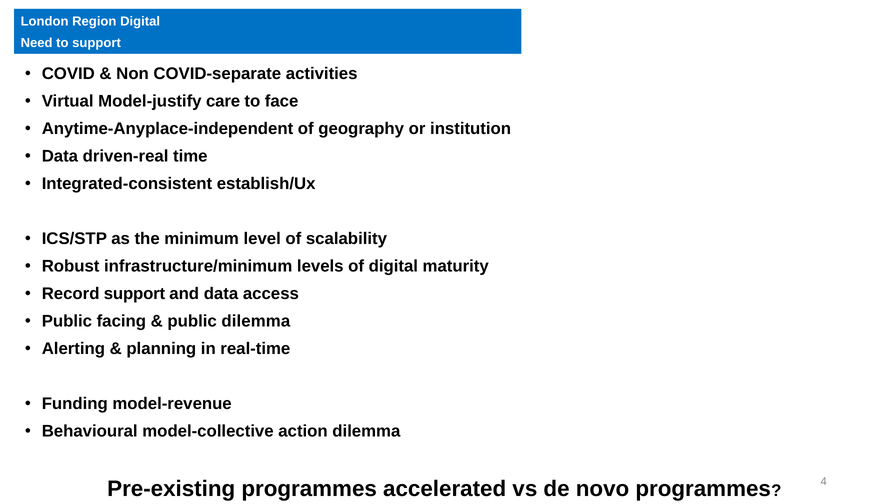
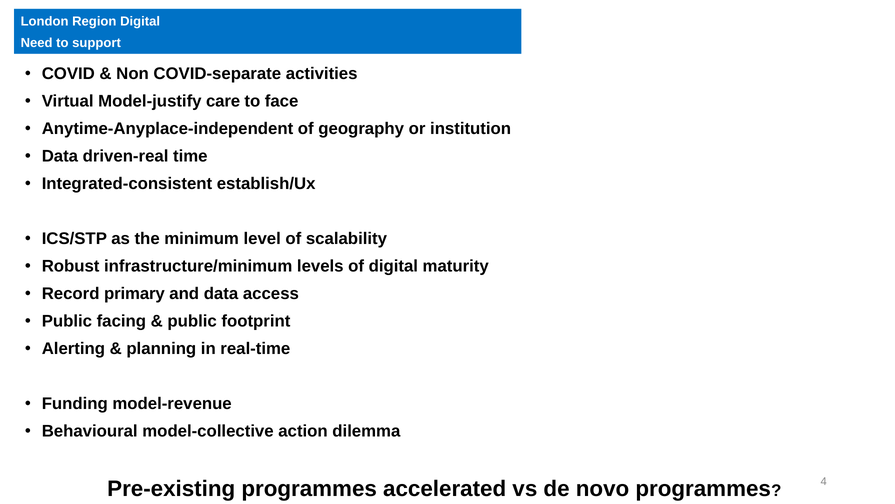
Record support: support -> primary (134, 293)
public dilemma: dilemma -> footprint (256, 321)
